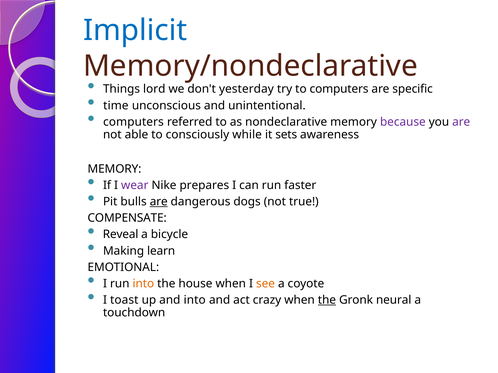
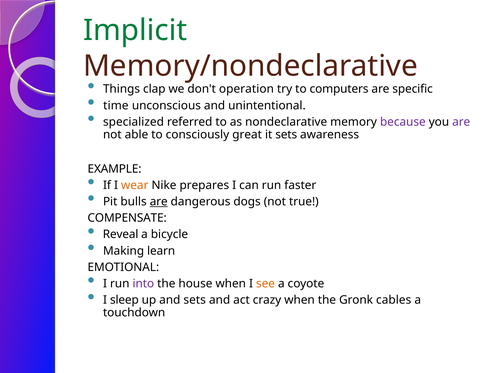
Implicit colour: blue -> green (135, 30)
lord: lord -> clap (154, 89)
yesterday: yesterday -> operation (246, 89)
computers: computers -> specialized (133, 122)
while: while -> great (247, 135)
MEMORY: MEMORY -> EXAMPLE (115, 169)
wear colour: purple -> orange (135, 185)
into colour: orange -> purple (143, 284)
toast: toast -> sleep (124, 300)
and into: into -> sets (195, 300)
the underline: present -> none (327, 300)
neural: neural -> cables (394, 300)
